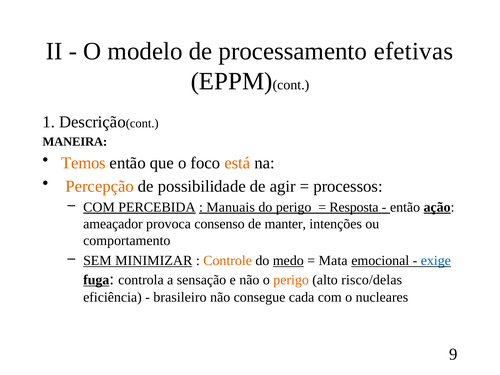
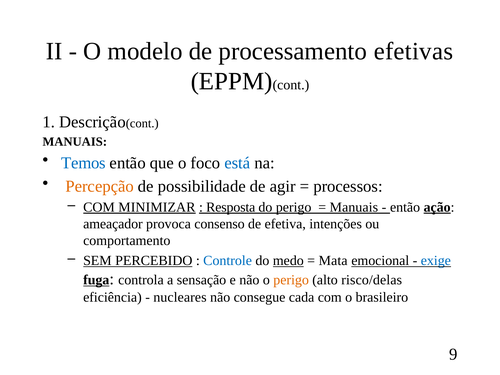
MANEIRA: MANEIRA -> MANUAIS (75, 142)
Temos colour: orange -> blue (83, 163)
está colour: orange -> blue (237, 163)
PERCEBIDA: PERCEBIDA -> MINIMIZAR (157, 207)
Manuais: Manuais -> Resposta (231, 207)
Resposta: Resposta -> Manuais (354, 207)
manter: manter -> efetiva (285, 224)
MINIMIZAR: MINIMIZAR -> PERCEBIDO (154, 260)
Controle colour: orange -> blue (228, 260)
brasileiro: brasileiro -> nucleares (180, 297)
nucleares: nucleares -> brasileiro (382, 297)
